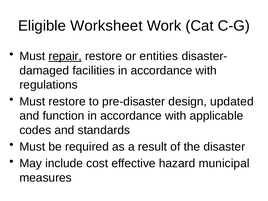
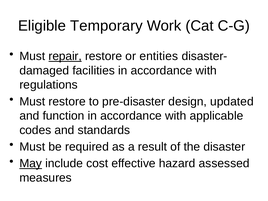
Worksheet: Worksheet -> Temporary (106, 26)
May underline: none -> present (31, 163)
municipal: municipal -> assessed (224, 163)
